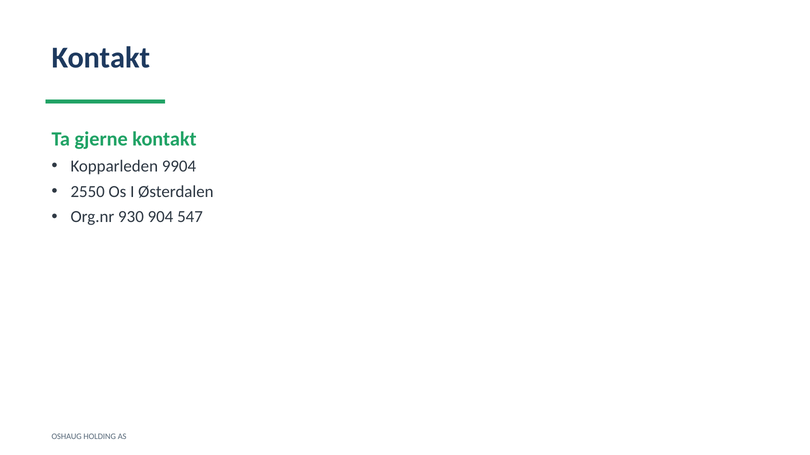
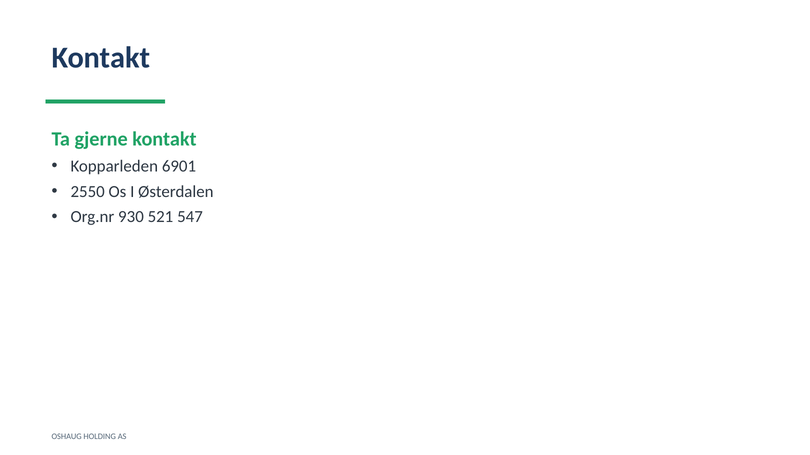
9904: 9904 -> 6901 (179, 167)
904: 904 -> 521 (160, 217)
